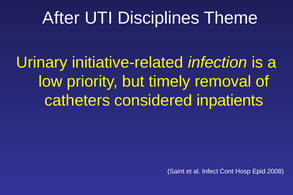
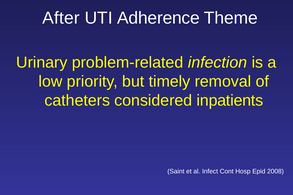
Disciplines: Disciplines -> Adherence (158, 18)
initiative-related: initiative-related -> problem-related (128, 62)
